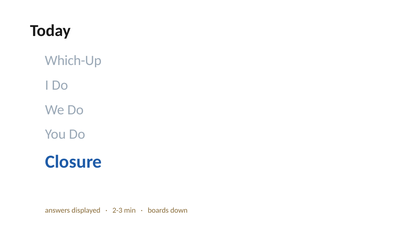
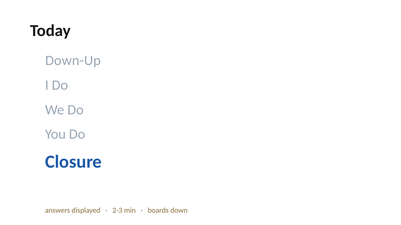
Which-Up: Which-Up -> Down-Up (73, 61)
